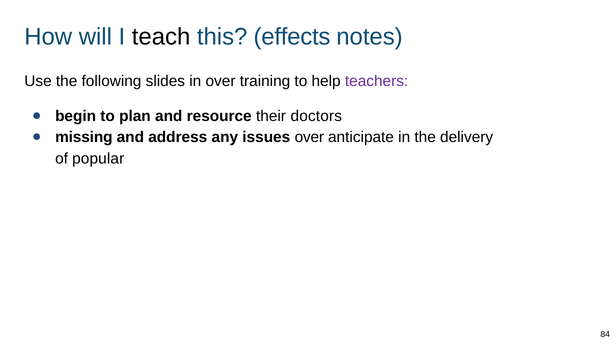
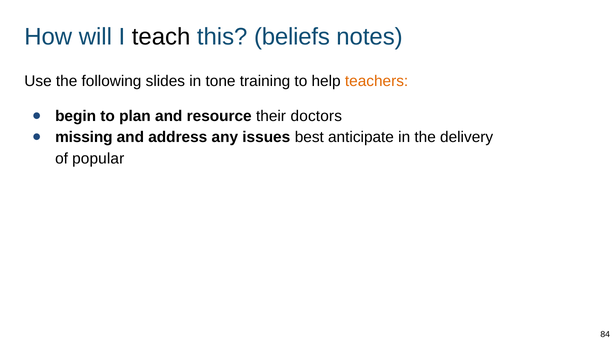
effects: effects -> beliefs (292, 37)
in over: over -> tone (221, 81)
teachers colour: purple -> orange (377, 81)
issues over: over -> best (309, 137)
